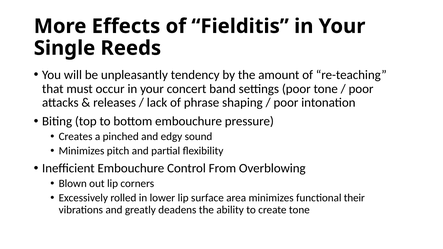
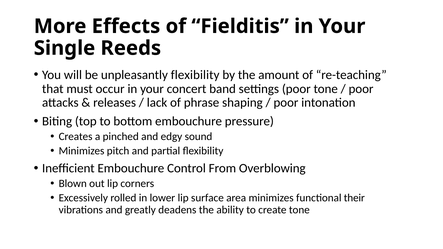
unpleasantly tendency: tendency -> flexibility (195, 75)
